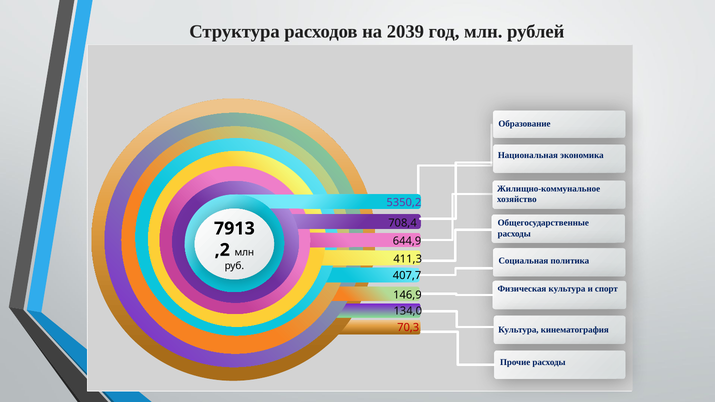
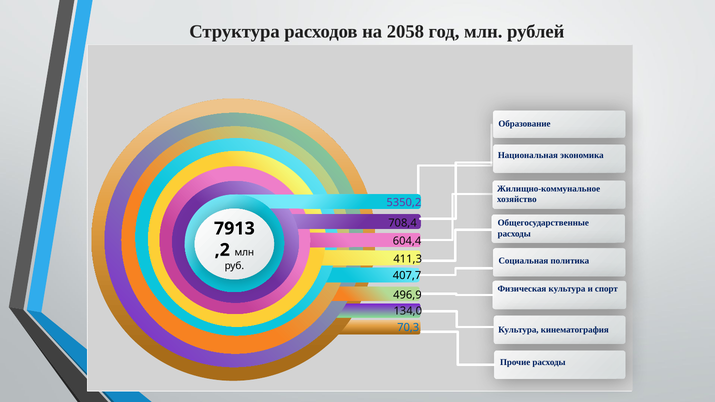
2039: 2039 -> 2058 (405, 32)
644,9: 644,9 -> 604,4 (407, 241)
146,9: 146,9 -> 496,9 (407, 295)
70,3 colour: red -> blue (408, 328)
